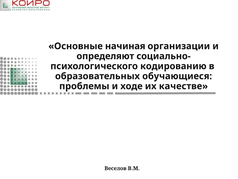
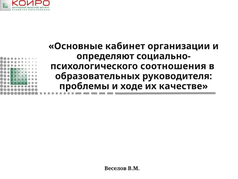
начиная: начиная -> кабинет (125, 46)
кодированию: кодированию -> соотношения (173, 66)
обучающиеся: обучающиеся -> руководителя (177, 76)
